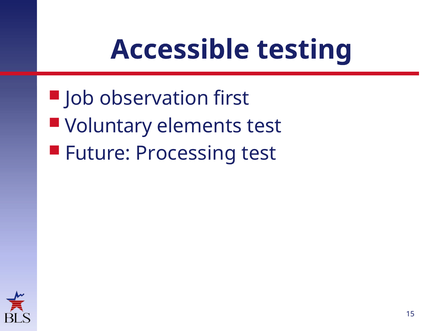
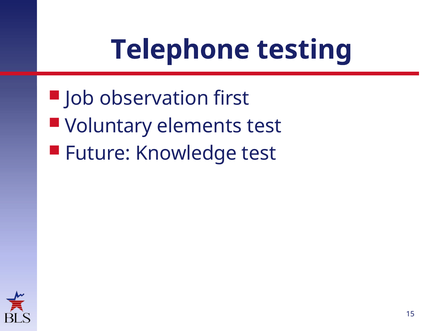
Accessible: Accessible -> Telephone (180, 50)
Processing: Processing -> Knowledge (186, 153)
